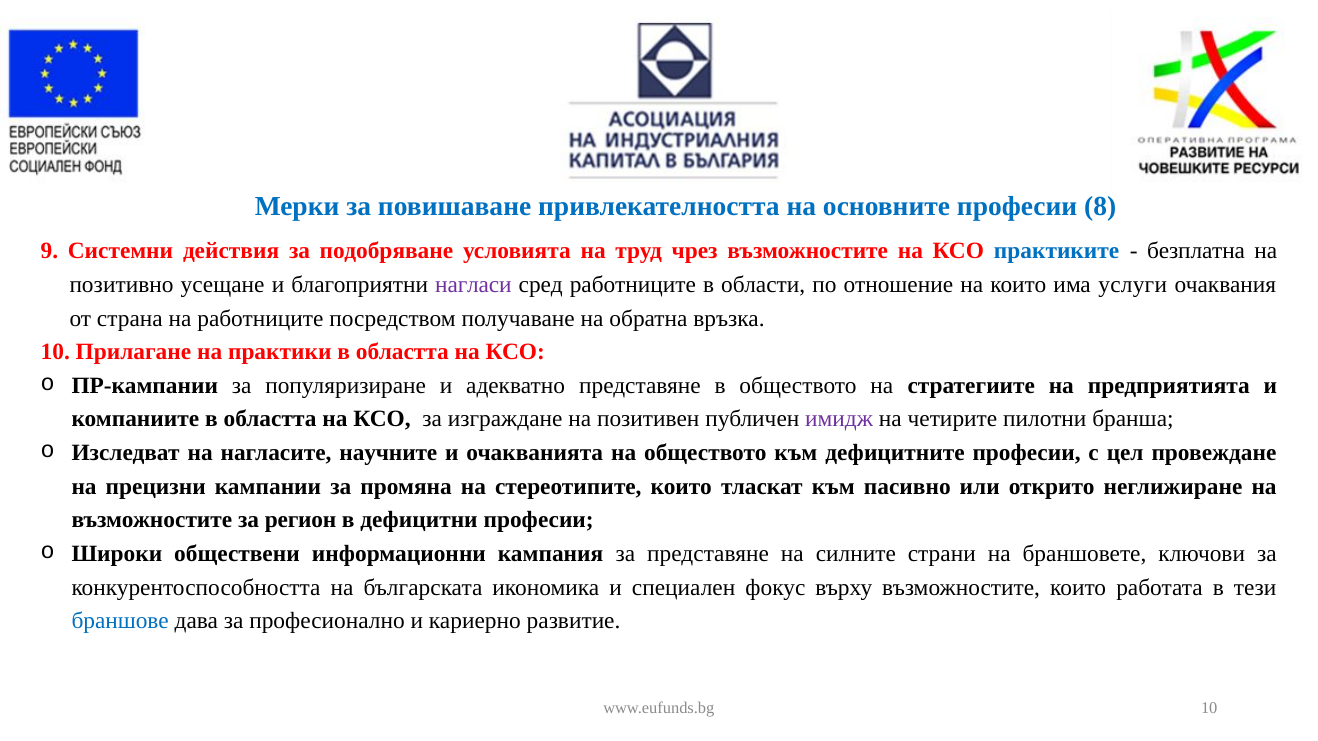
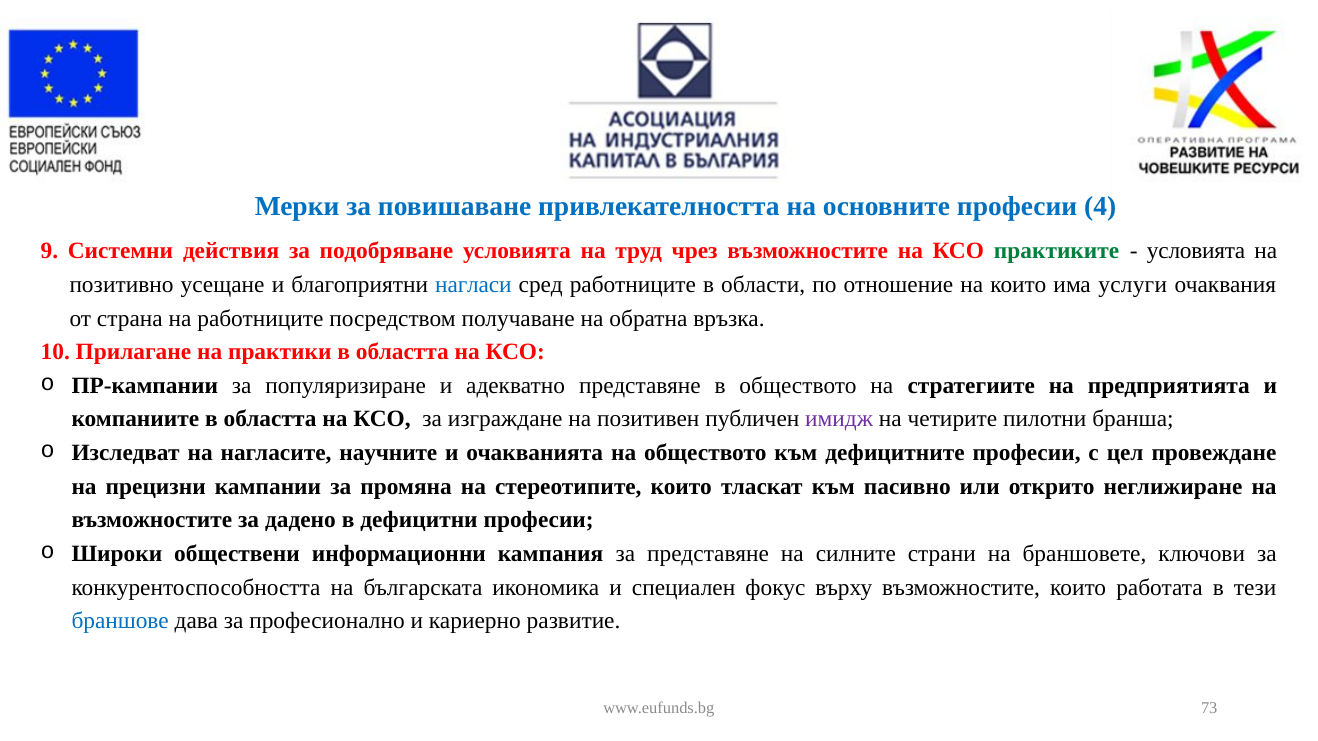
8: 8 -> 4 (1100, 206)
практиките colour: blue -> green (1057, 251)
безплатна: безплатна -> условията (1196, 251)
нагласи colour: purple -> blue (473, 285)
регион: регион -> дадено (300, 520)
www.eufunds.bg 10: 10 -> 73 (1209, 708)
